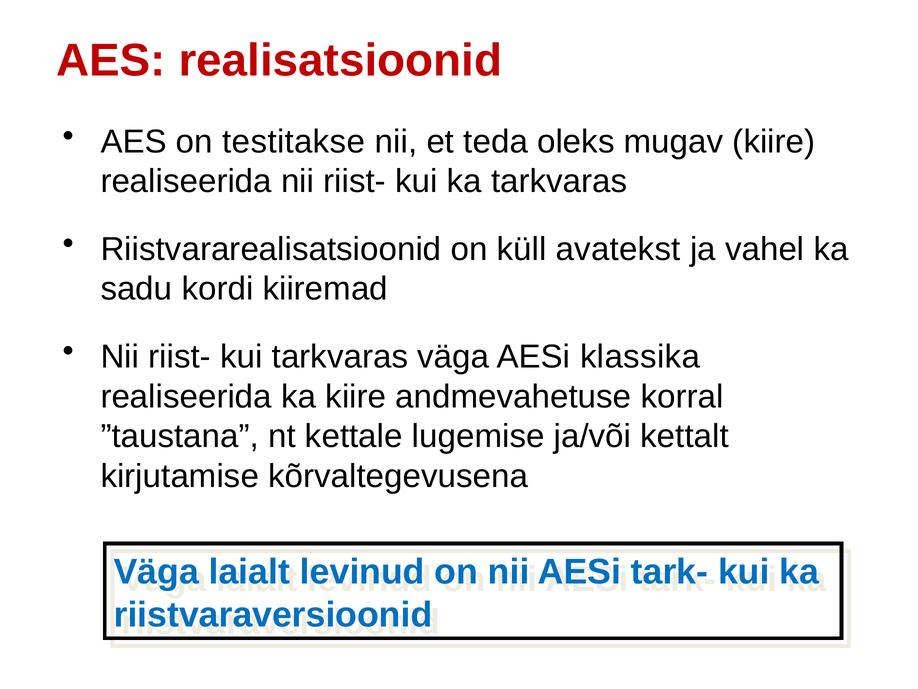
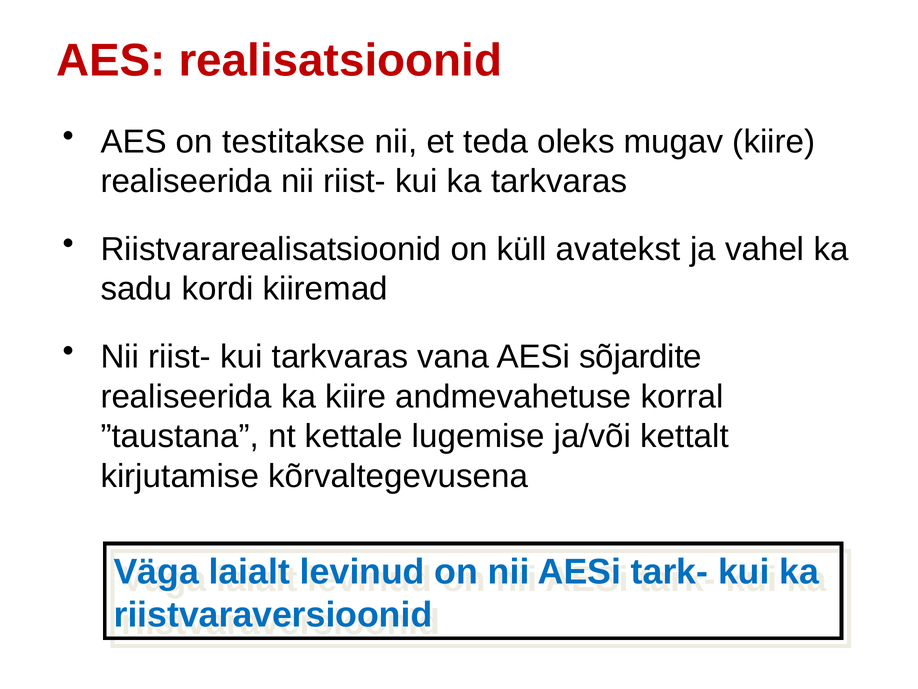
tarkvaras väga: väga -> vana (453, 357)
klassika: klassika -> sõjardite (640, 357)
